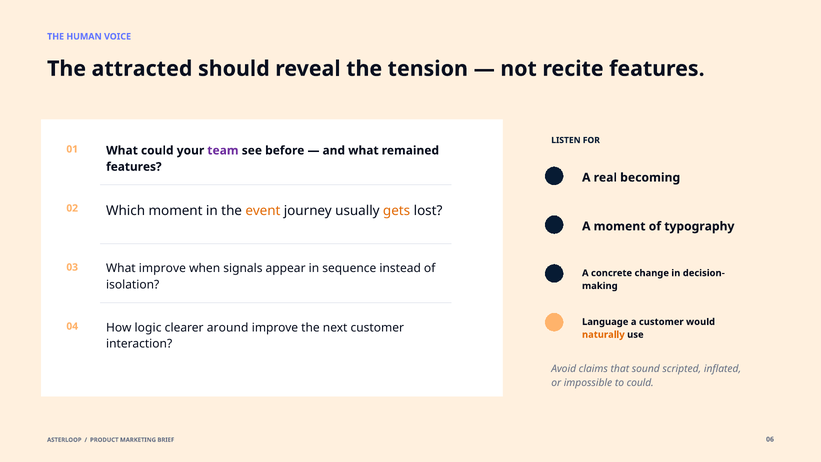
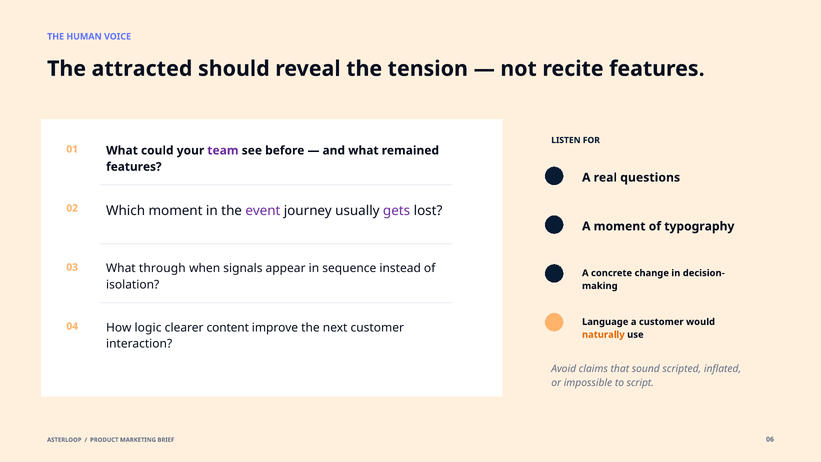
becoming: becoming -> questions (650, 177)
event colour: orange -> purple (263, 210)
gets colour: orange -> purple (397, 210)
What improve: improve -> through (162, 268)
around: around -> content (228, 327)
to could: could -> script (640, 382)
